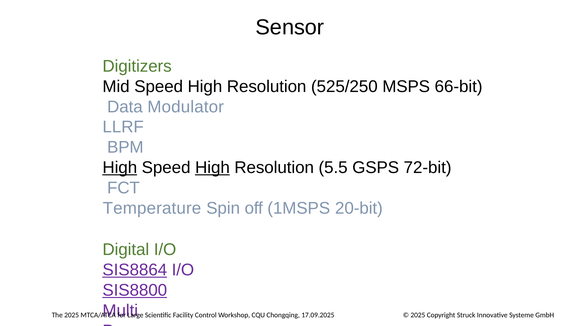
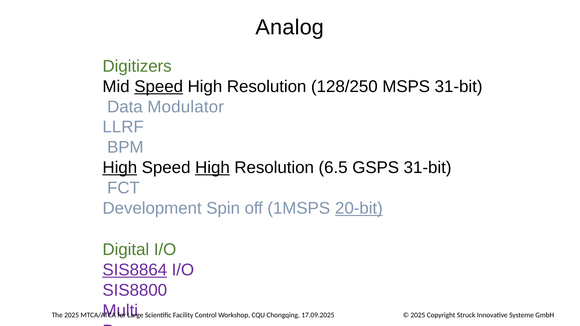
Sensor: Sensor -> Analog (290, 27)
Speed underline: none -> present (159, 87)
525/250: 525/250 -> 128/250 (344, 87)
MSPS 66-bit: 66-bit -> 31-bit (459, 87)
5.5: 5.5 -> 6.5 (333, 168)
GSPS 72-bit: 72-bit -> 31-bit (428, 168)
Temperature: Temperature -> Development (152, 208)
20-bit underline: none -> present (359, 208)
SIS8800 underline: present -> none (135, 291)
